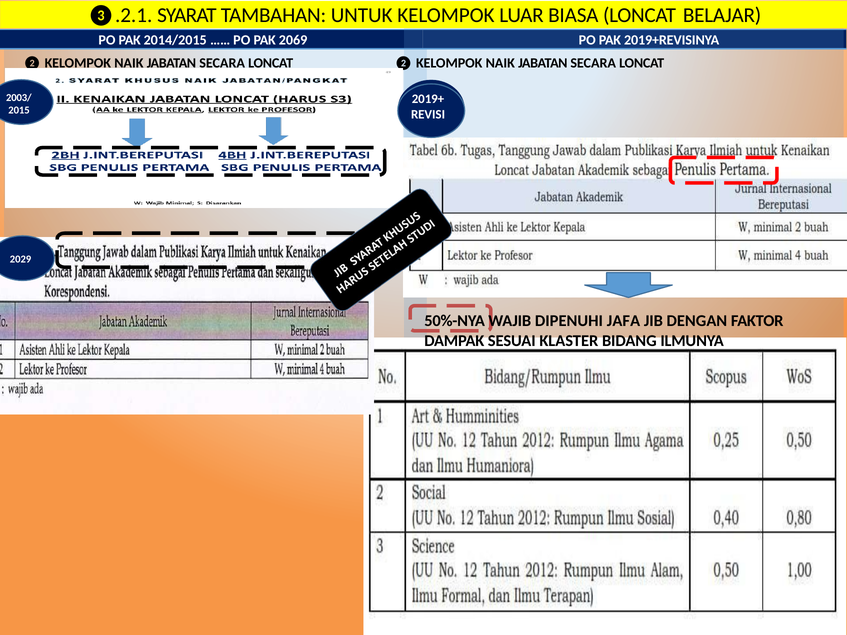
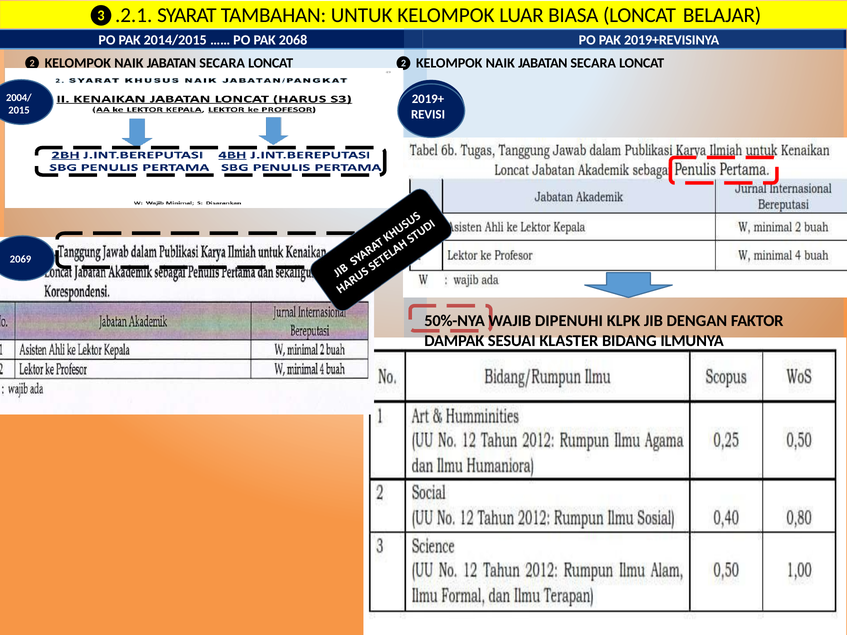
2069: 2069 -> 2068 (293, 40)
2003/: 2003/ -> 2004/ (19, 98)
2029: 2029 -> 2069 (21, 259)
JAFA: JAFA -> KLPK (624, 321)
